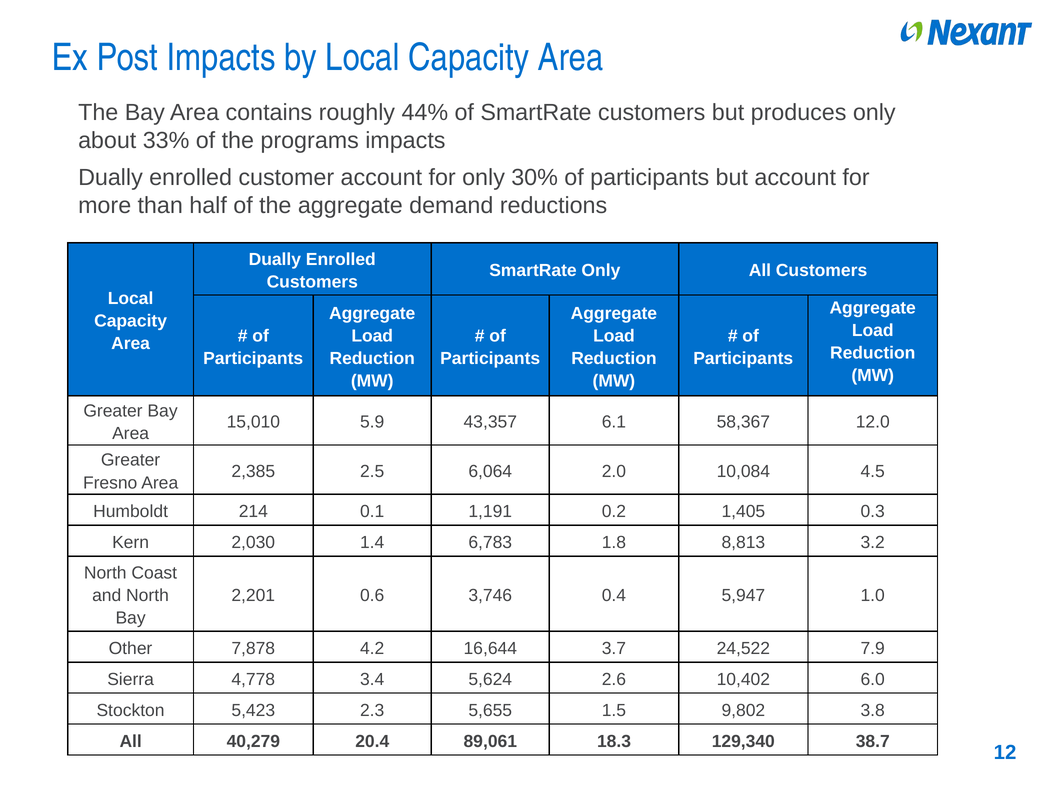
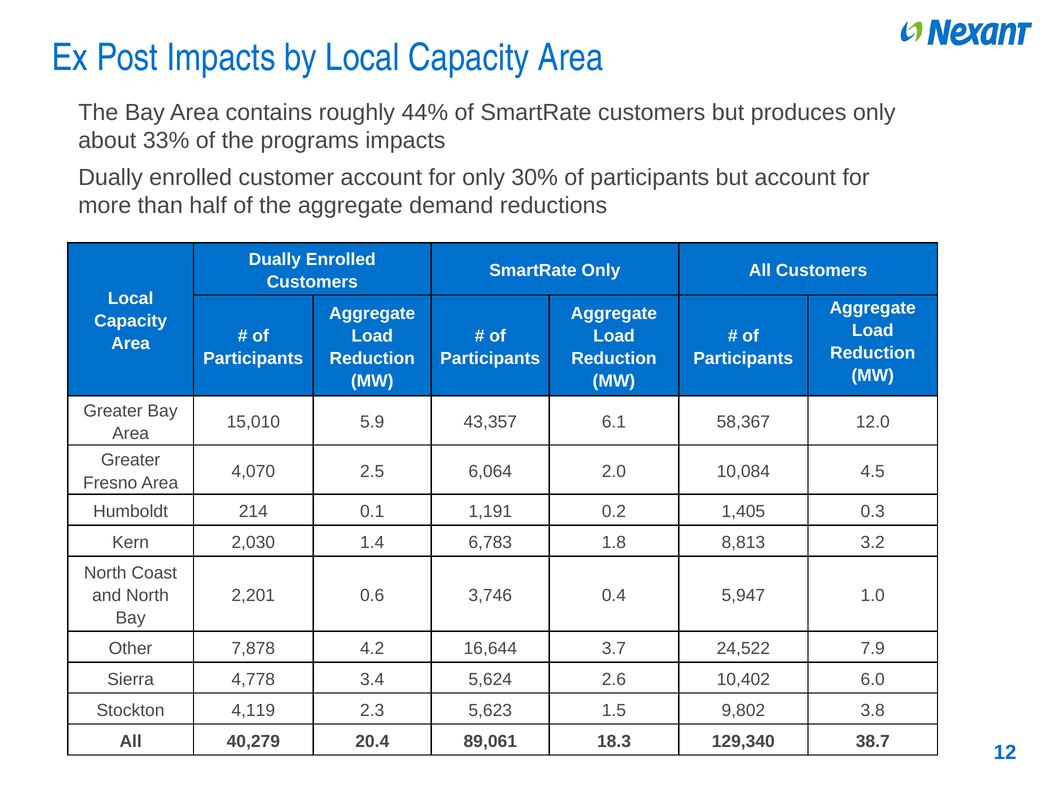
2,385: 2,385 -> 4,070 (253, 472)
5,423: 5,423 -> 4,119 (253, 711)
5,655: 5,655 -> 5,623 (490, 711)
